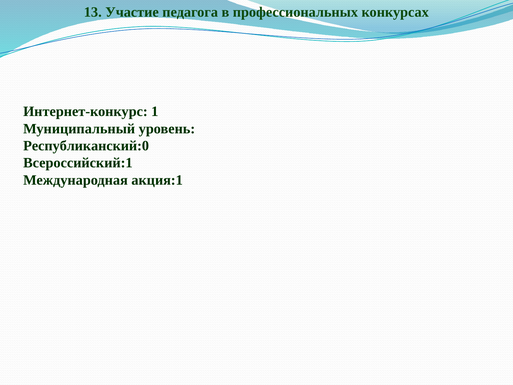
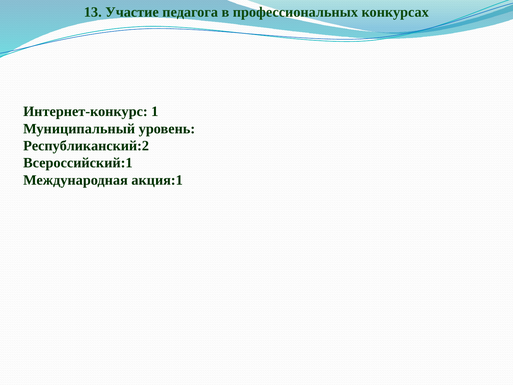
Республиканский:0: Республиканский:0 -> Республиканский:2 (86, 146)
